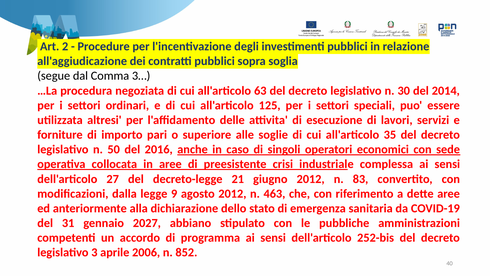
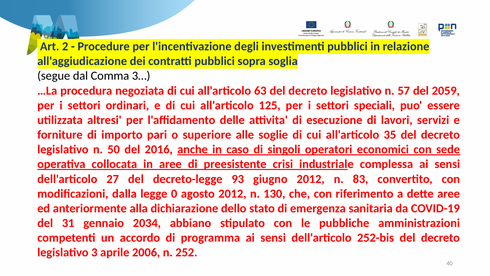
30: 30 -> 57 (404, 91)
2014: 2014 -> 2059 (446, 91)
21: 21 -> 93 (238, 179)
9: 9 -> 0 (174, 193)
463: 463 -> 130 (274, 193)
2027: 2027 -> 2034 (147, 223)
852: 852 -> 252 (186, 252)
